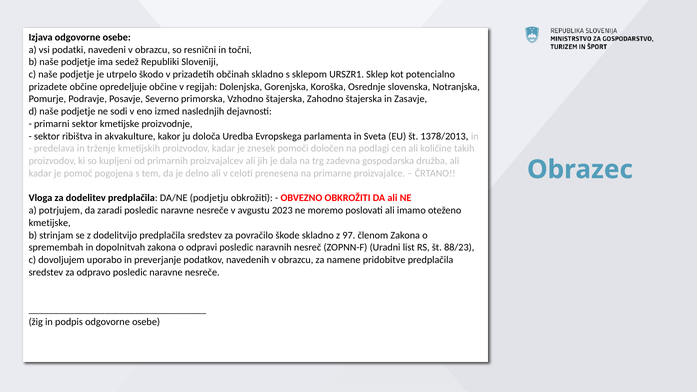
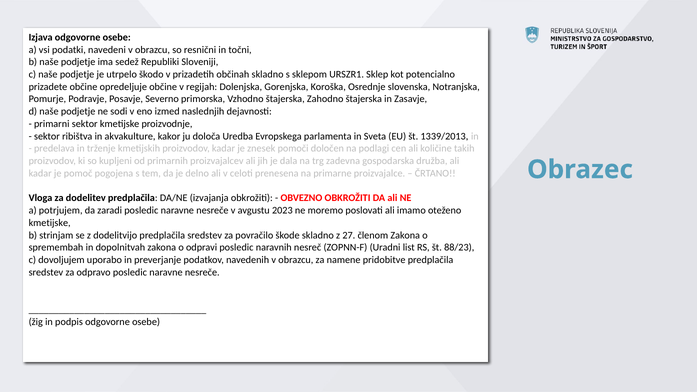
1378/2013: 1378/2013 -> 1339/2013 (444, 136)
podjetju: podjetju -> izvajanja (209, 198)
97: 97 -> 27 (349, 235)
